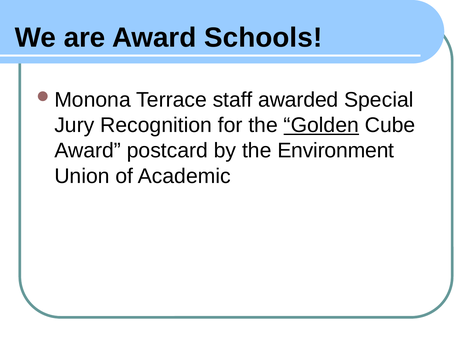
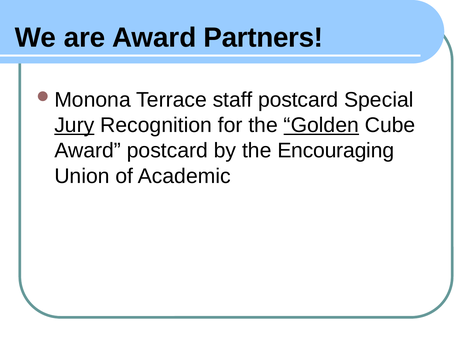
Schools: Schools -> Partners (263, 38)
staff awarded: awarded -> postcard (298, 100)
Jury underline: none -> present (74, 125)
Environment: Environment -> Encouraging (336, 151)
